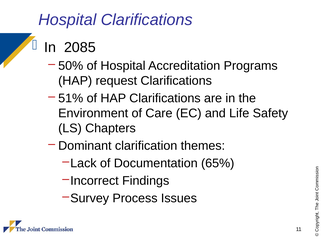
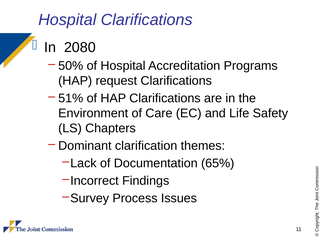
2085: 2085 -> 2080 (80, 47)
